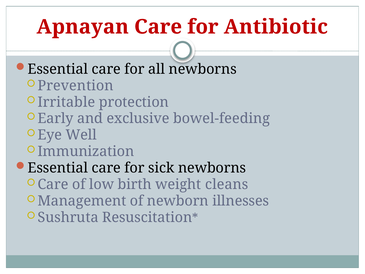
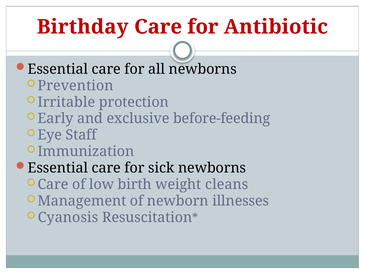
Apnayan: Apnayan -> Birthday (83, 27)
bowel-feeding: bowel-feeding -> before-feeding (222, 118)
Well: Well -> Staff (81, 135)
Sushruta: Sushruta -> Cyanosis (68, 217)
